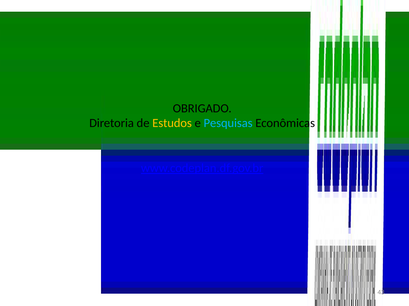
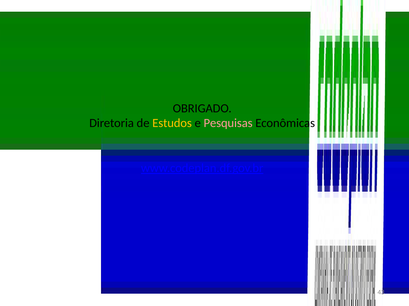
Pesquisas colour: light blue -> pink (228, 124)
